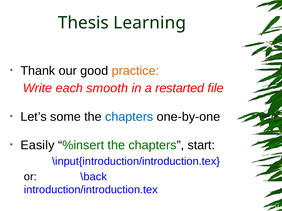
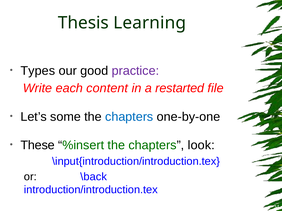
Thank: Thank -> Types (38, 71)
practice colour: orange -> purple (135, 71)
smooth: smooth -> content (107, 88)
Easily: Easily -> These (38, 146)
start: start -> look (201, 146)
